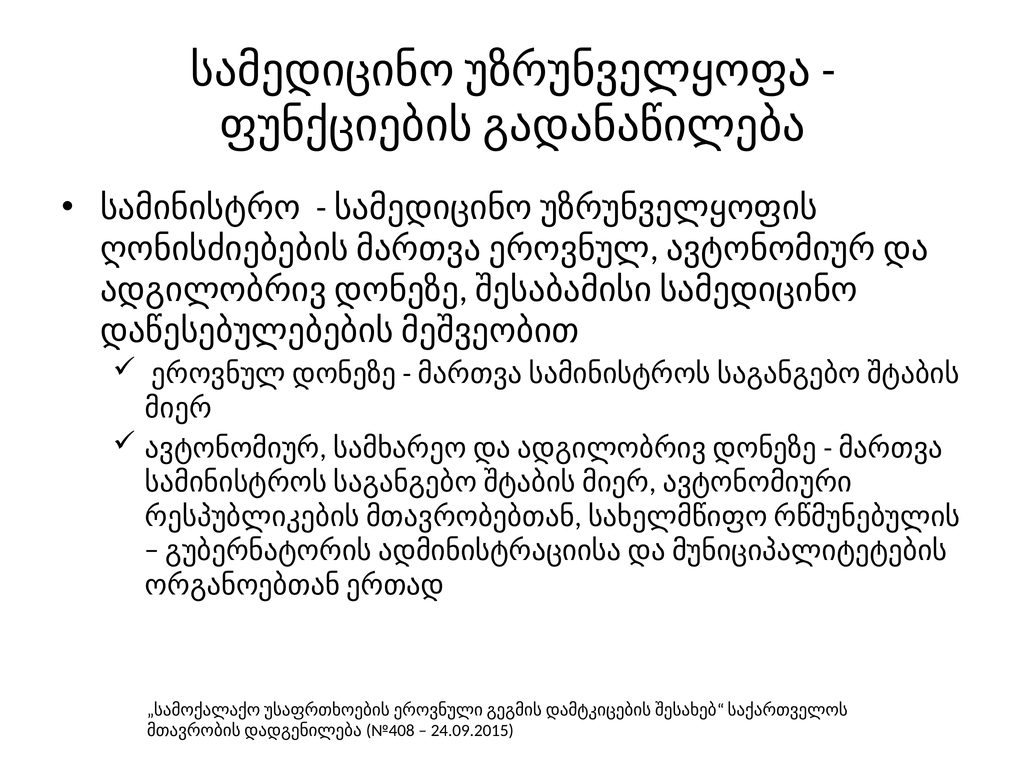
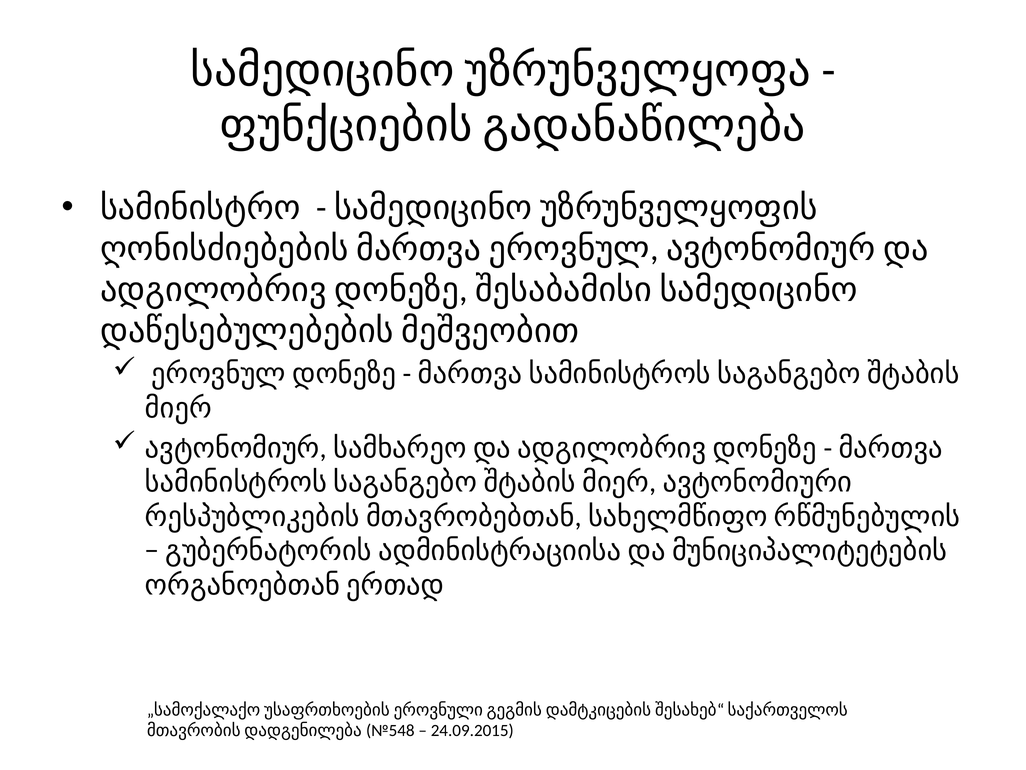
№408: №408 -> №548 (390, 730)
